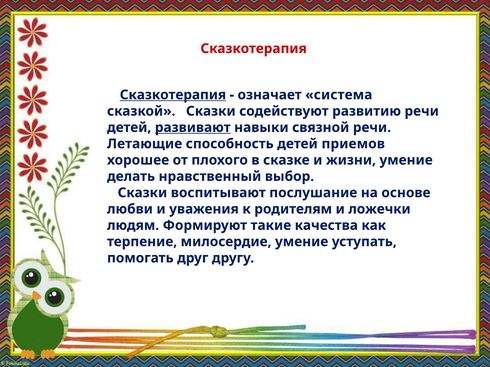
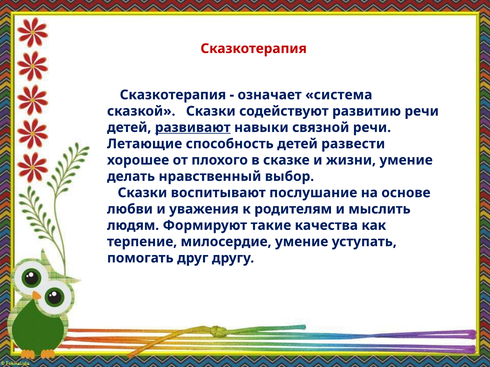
Сказкотерапия underline: present -> none (173, 95)
приемов: приемов -> развести (353, 144)
ложечки: ложечки -> мыслить (380, 209)
